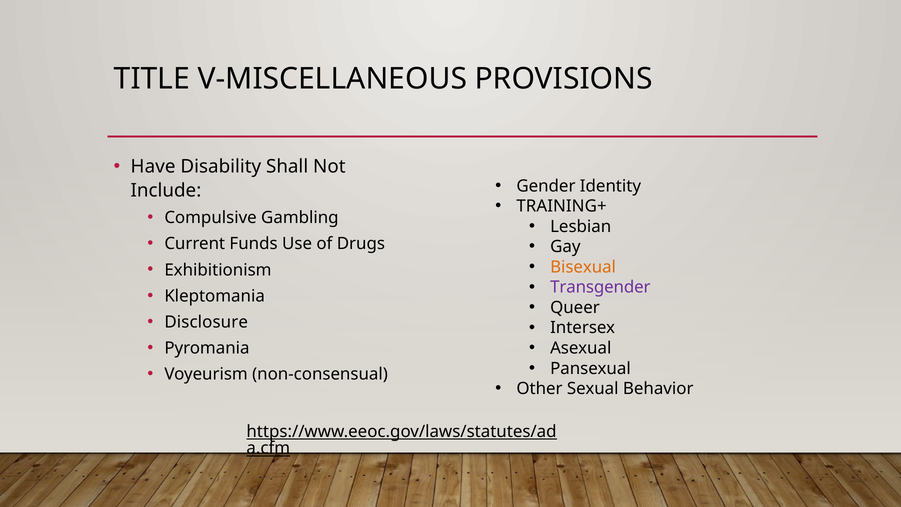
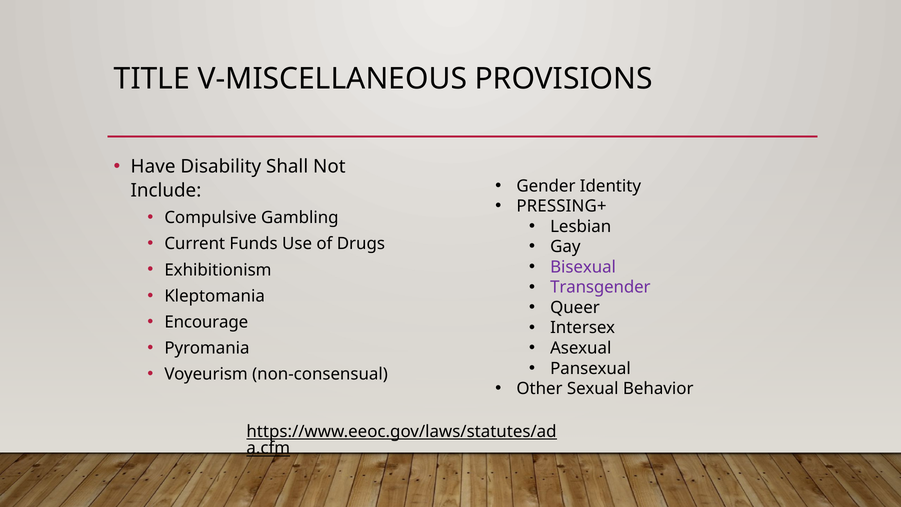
TRAINING+: TRAINING+ -> PRESSING+ (561, 206)
Bisexual colour: orange -> purple (583, 267)
Disclosure: Disclosure -> Encourage (206, 322)
